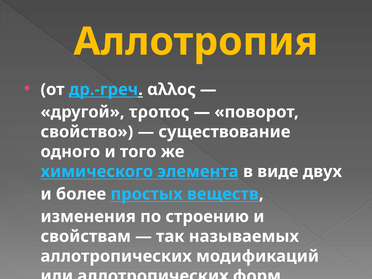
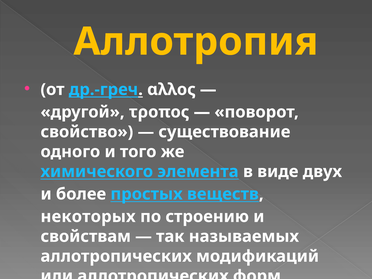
изменения: изменения -> некоторых (88, 217)
